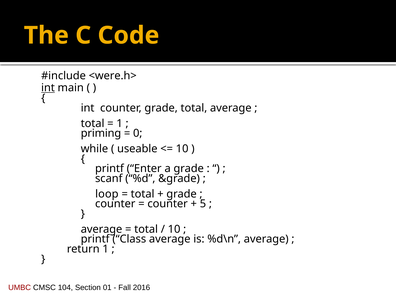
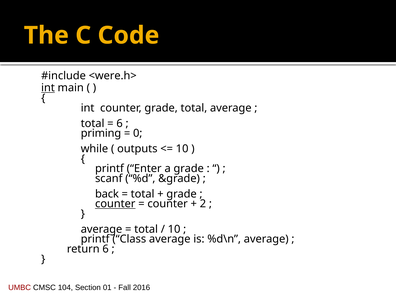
1: 1 -> 6 (120, 123)
useable: useable -> outputs (137, 149)
loop: loop -> back (107, 194)
counter underline: none -> present (115, 204)
5: 5 -> 2 (203, 204)
return 1: 1 -> 6 (106, 249)
